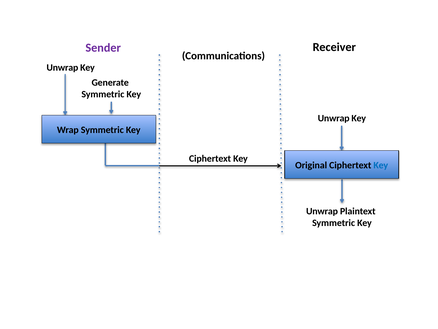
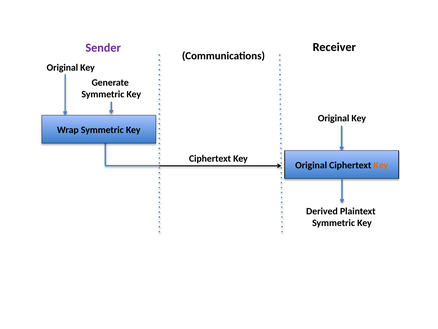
Unwrap: Unwrap -> Original (62, 67)
Unwrap: Unwrap -> Original (334, 118)
Key colour: blue -> orange (381, 165)
Unwrap: Unwrap -> Derived (322, 211)
